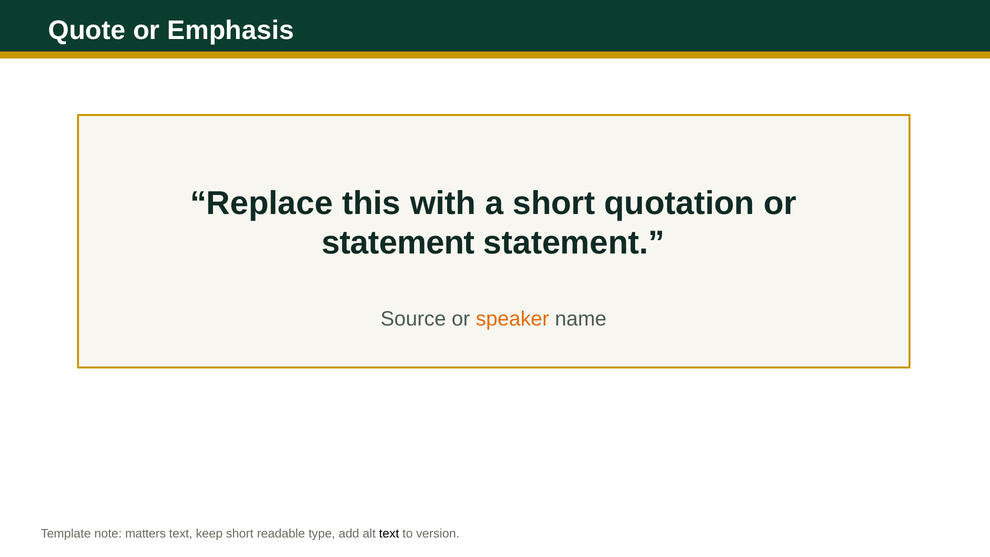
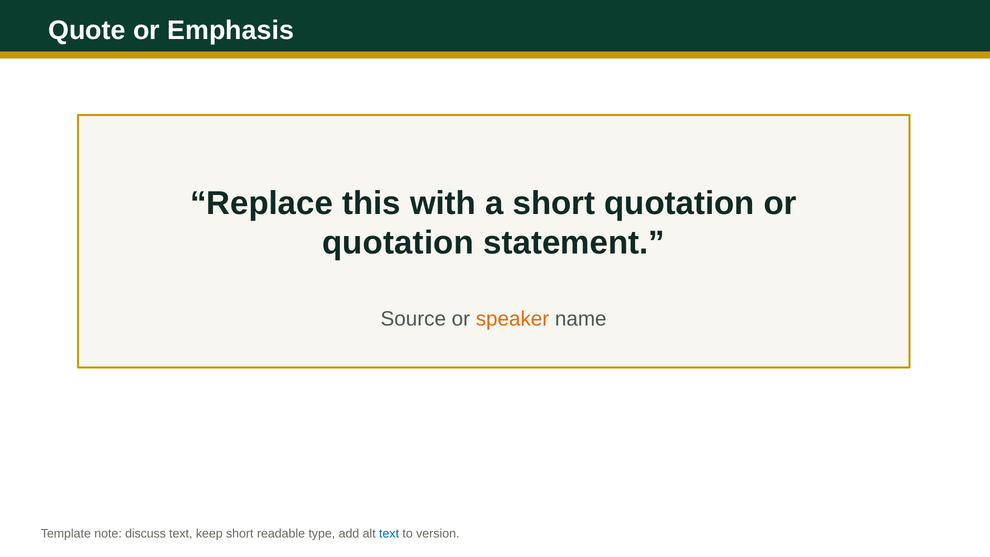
statement: statement -> quotation (398, 243)
matters: matters -> discuss (145, 534)
text colour: black -> blue (389, 534)
